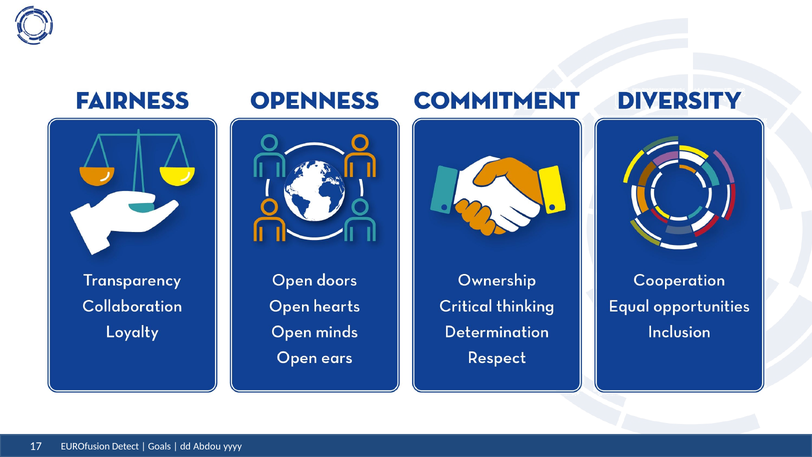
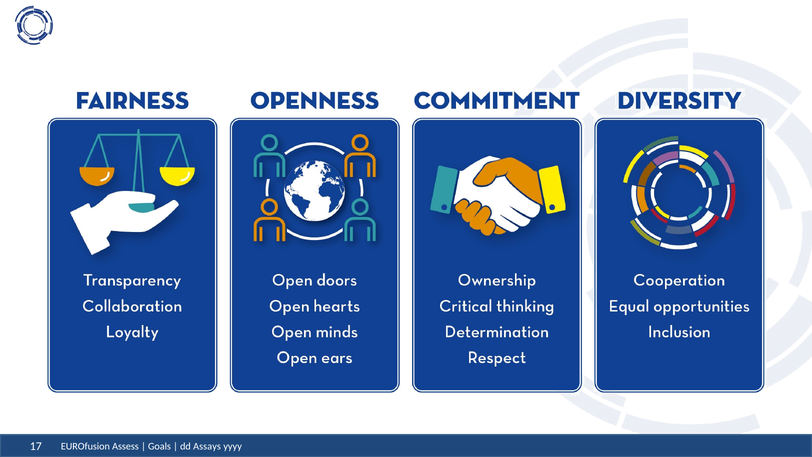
Detect: Detect -> Assess (125, 446)
Abdou: Abdou -> Assays (207, 446)
